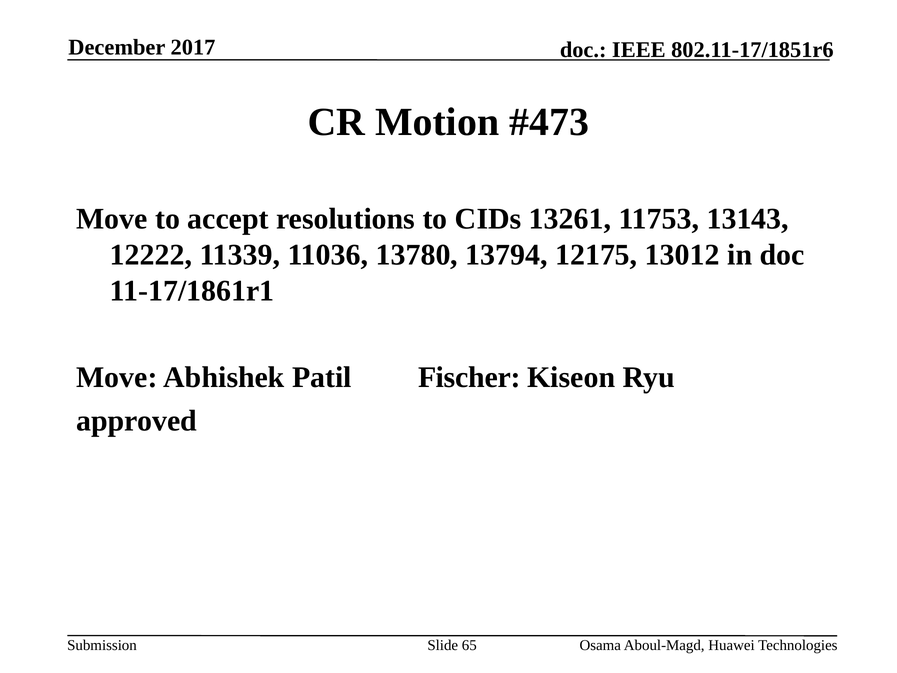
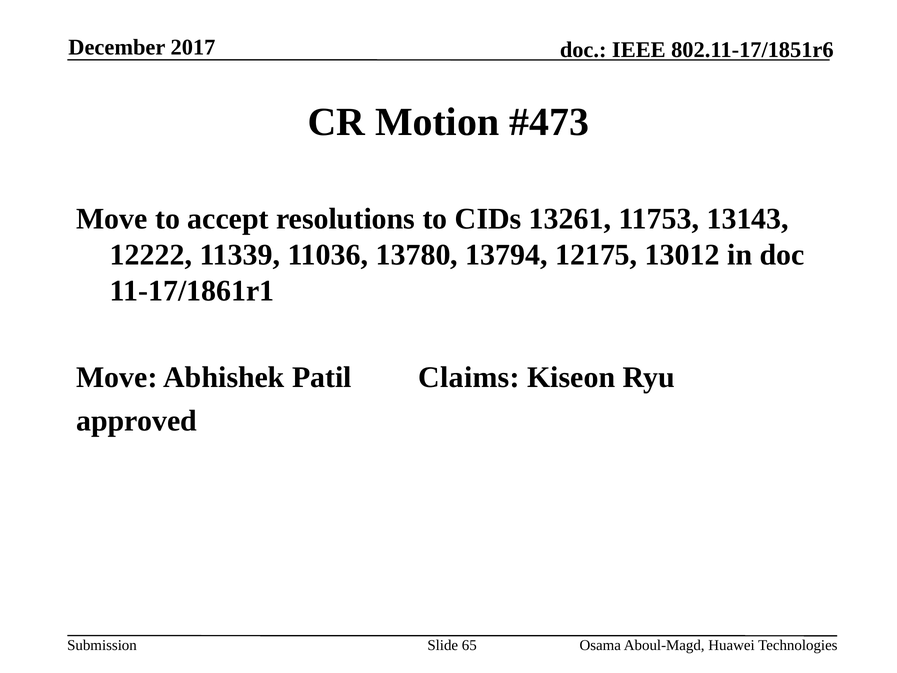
Fischer: Fischer -> Claims (469, 377)
